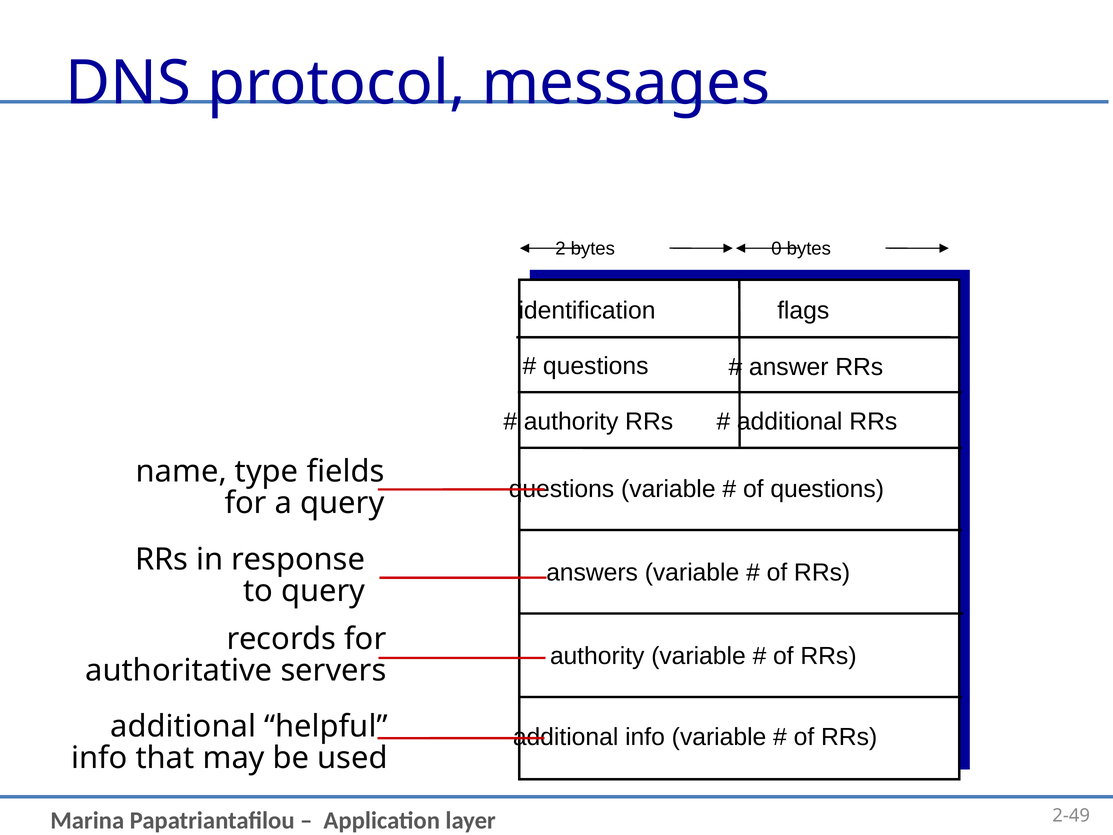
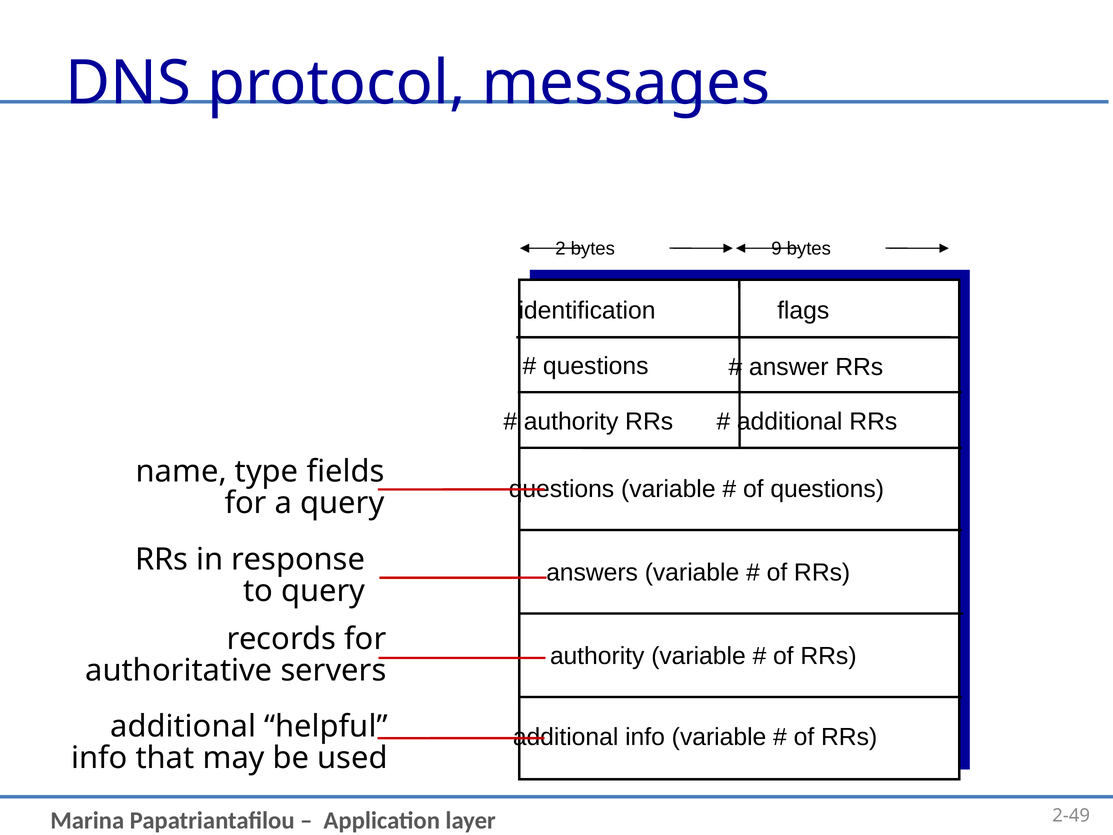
0: 0 -> 9 (776, 249)
